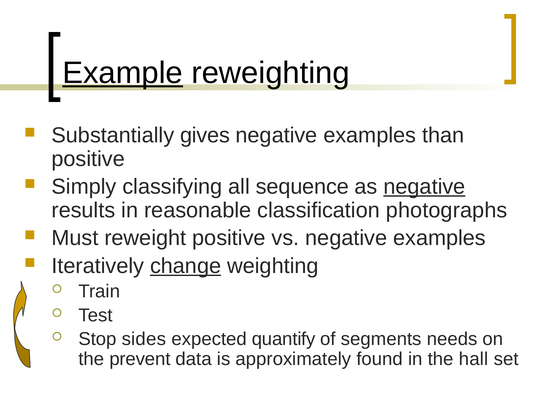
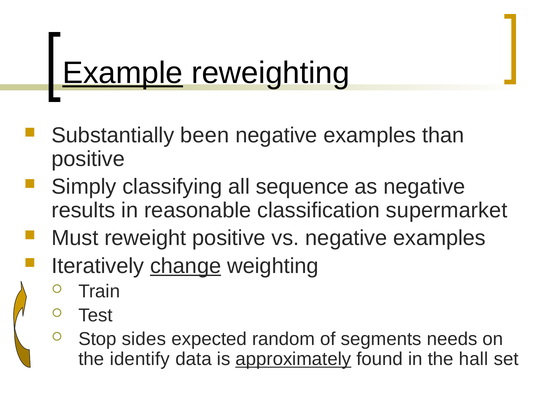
gives: gives -> been (205, 135)
negative underline: present -> none (424, 187)
photographs: photographs -> supermarket (447, 210)
quantify: quantify -> random (284, 339)
prevent: prevent -> identify (140, 359)
approximately underline: none -> present (293, 359)
